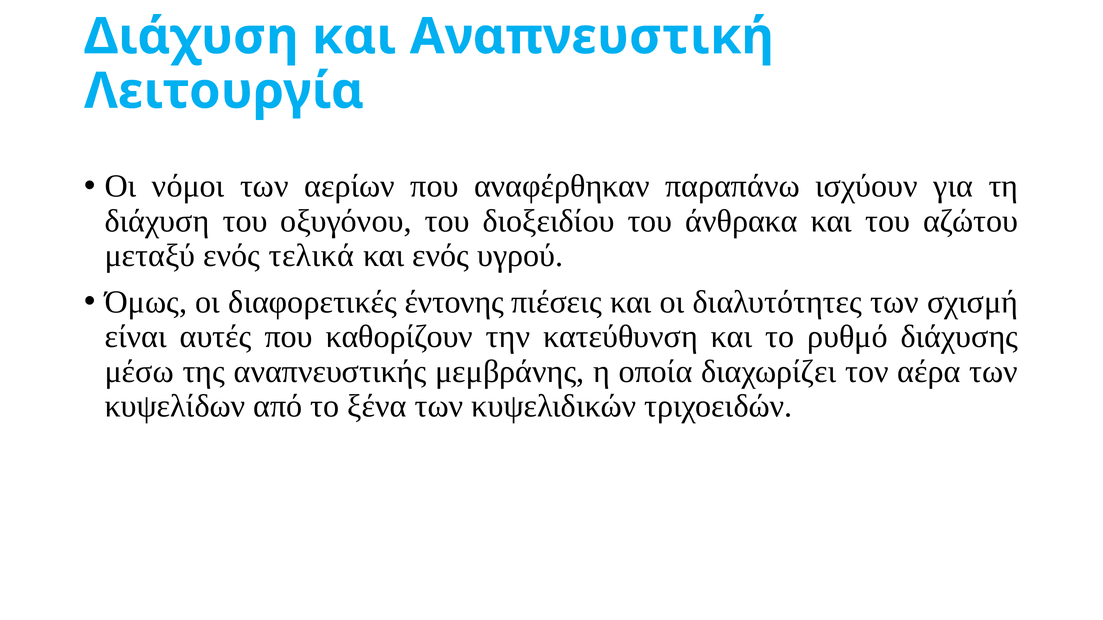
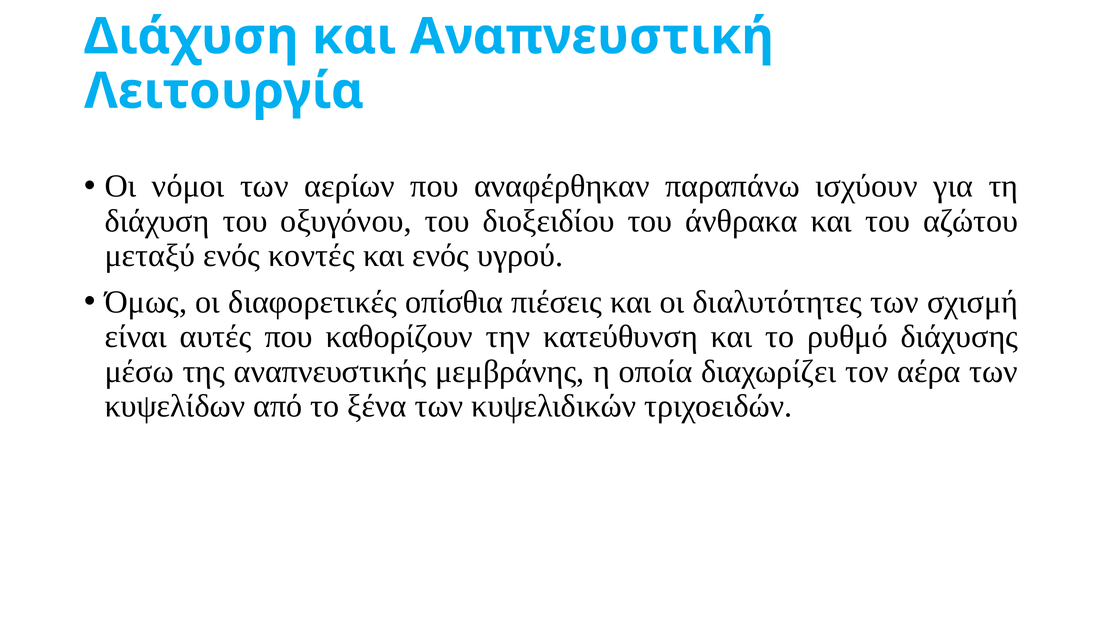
τελικά: τελικά -> κοντές (311, 256)
έντονης: έντονης -> οπίσθια (454, 302)
